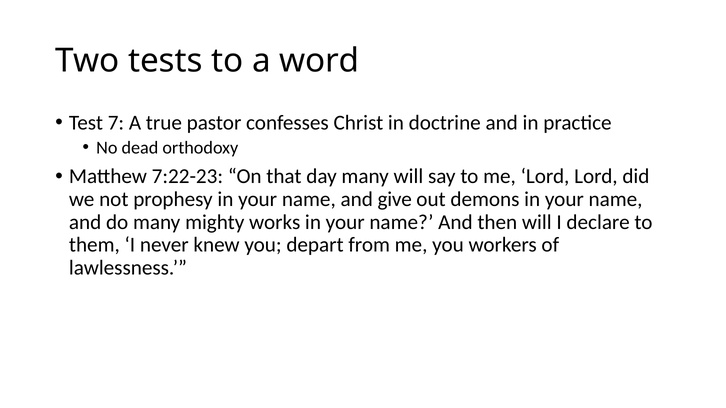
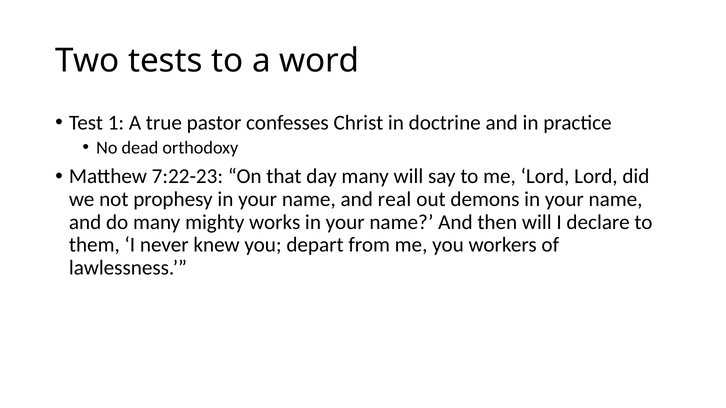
7: 7 -> 1 (116, 123)
give: give -> real (394, 199)
